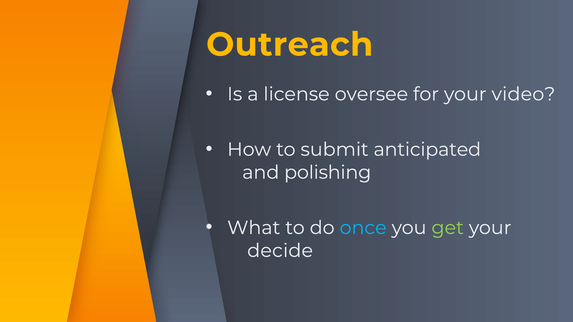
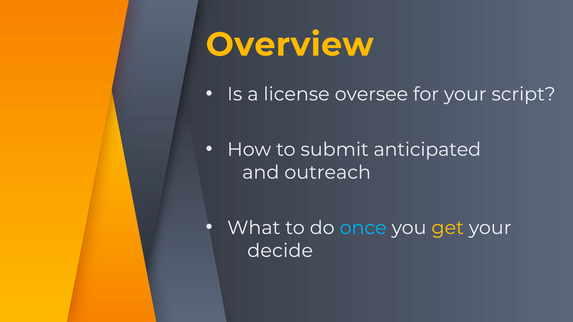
Outreach: Outreach -> Overview (290, 45)
video: video -> script (524, 94)
polishing: polishing -> outreach (328, 173)
get colour: light green -> yellow (448, 228)
